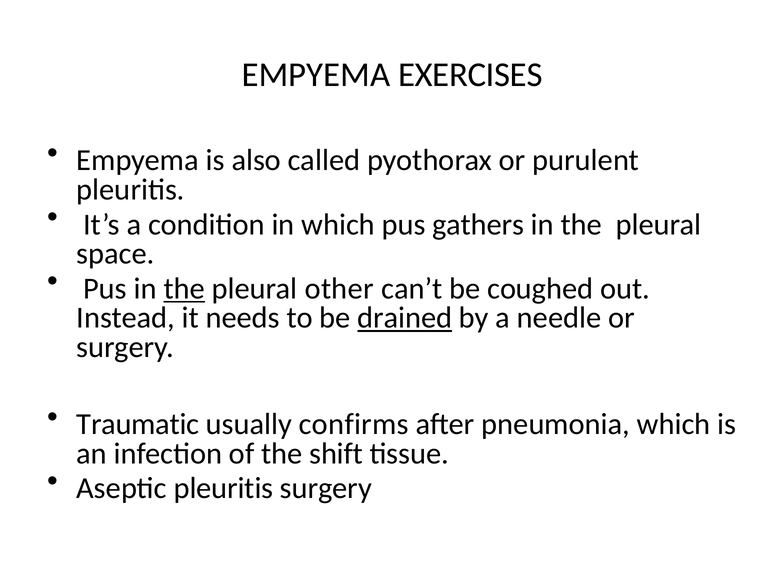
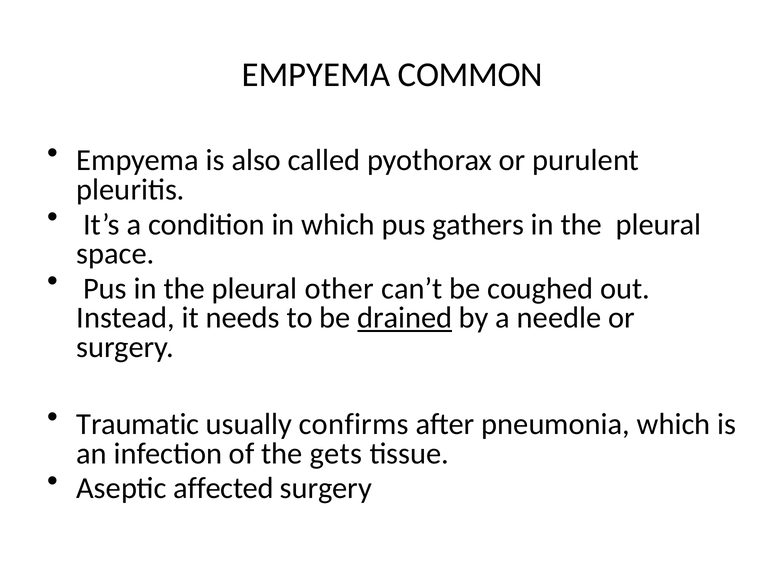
EXERCISES: EXERCISES -> COMMON (470, 75)
the underline: present -> none (184, 289)
shift: shift -> gets (336, 454)
Aseptic pleuritis: pleuritis -> affected (224, 488)
